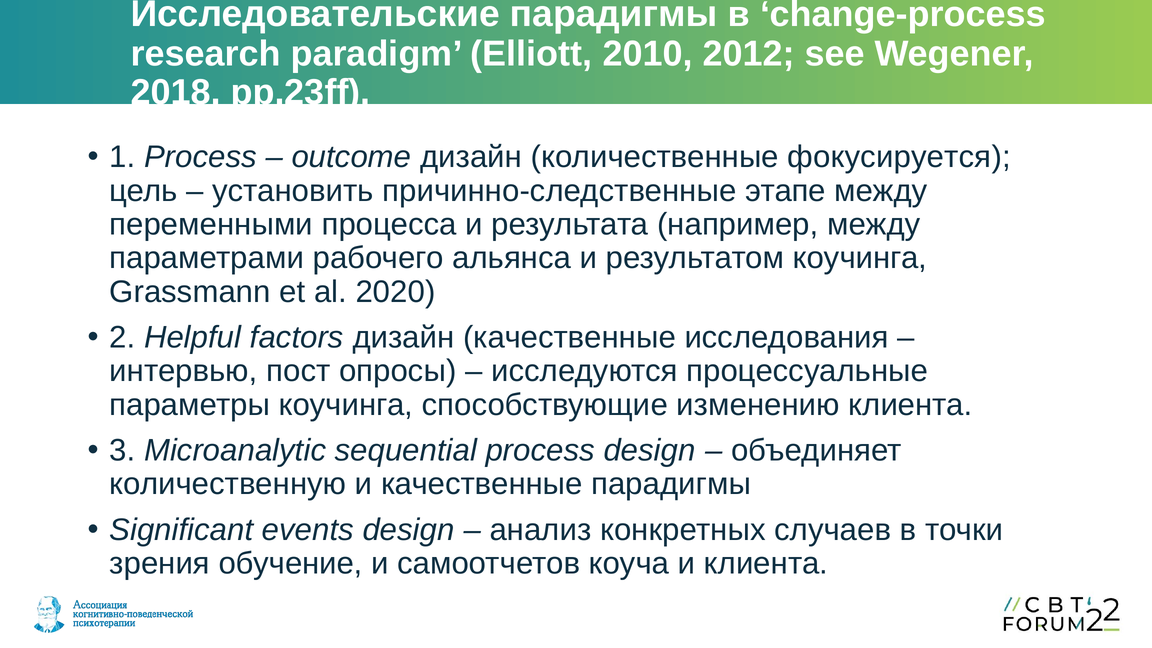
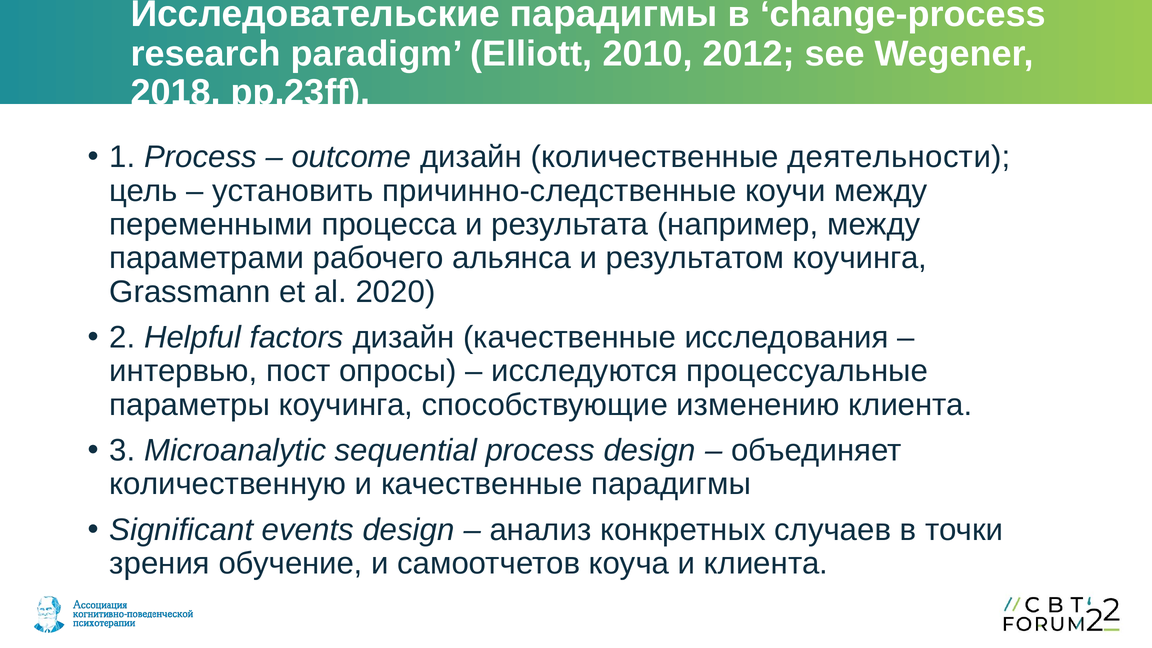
фокусируется: фокусируется -> деятельности (899, 157)
этапе: этапе -> коучи (785, 191)
